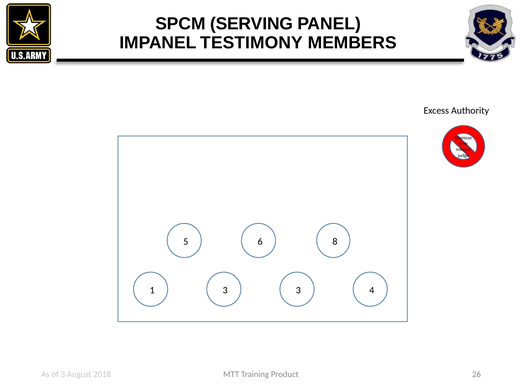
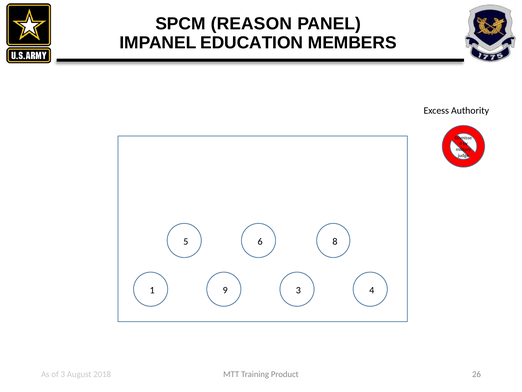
SERVING: SERVING -> REASON (251, 24)
TESTIMONY: TESTIMONY -> EDUCATION (252, 43)
1 3: 3 -> 9 (225, 290)
